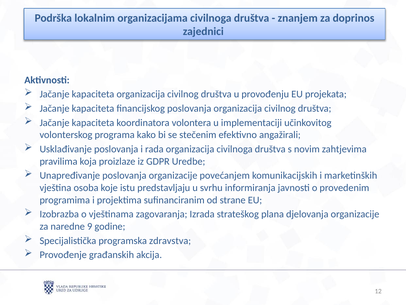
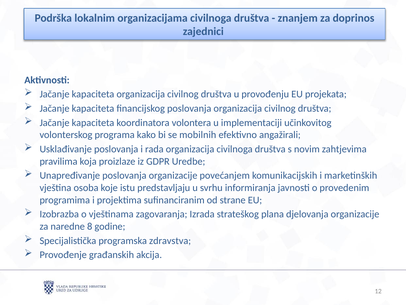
stečenim: stečenim -> mobilnih (198, 135)
9: 9 -> 8 (90, 226)
